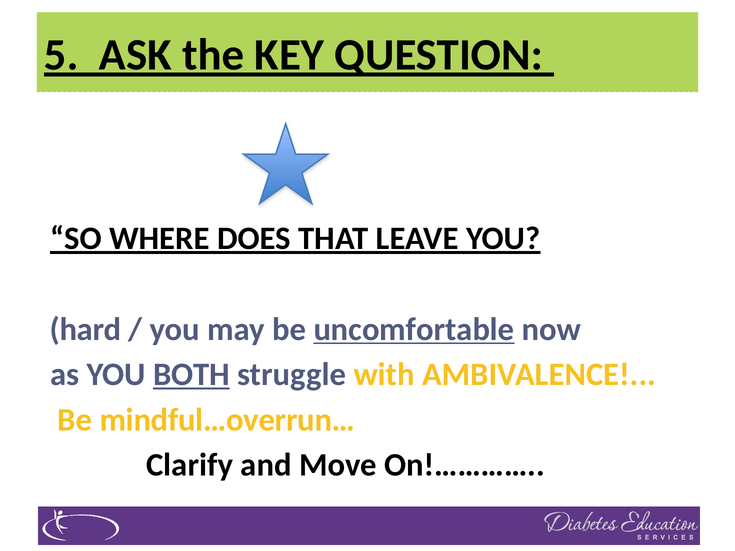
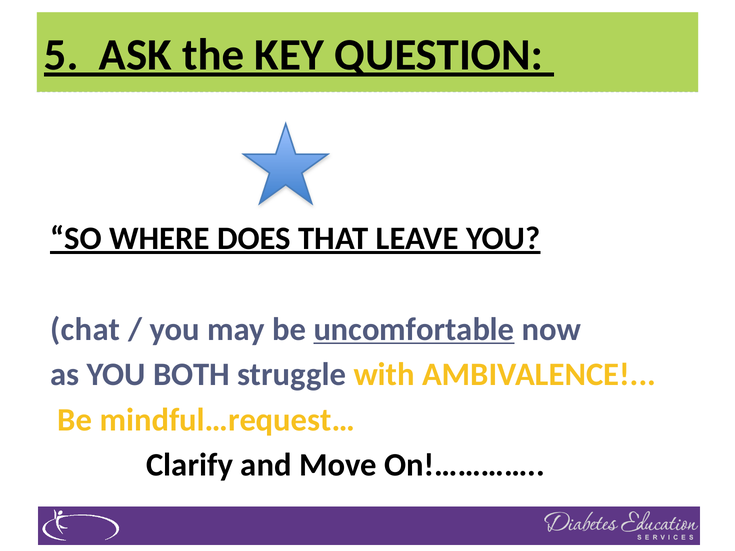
hard: hard -> chat (85, 329)
BOTH underline: present -> none (192, 375)
mindful…overrun…: mindful…overrun… -> mindful…request… (227, 420)
